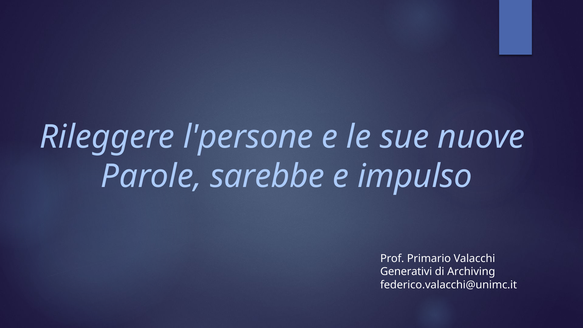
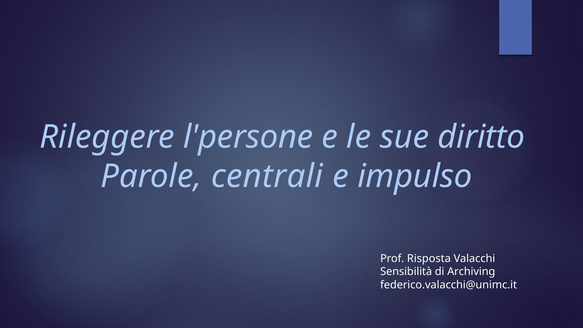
nuove: nuove -> diritto (481, 137)
sarebbe: sarebbe -> centrali (267, 176)
Primario: Primario -> Risposta (429, 258)
Generativi: Generativi -> Sensibilità (406, 272)
